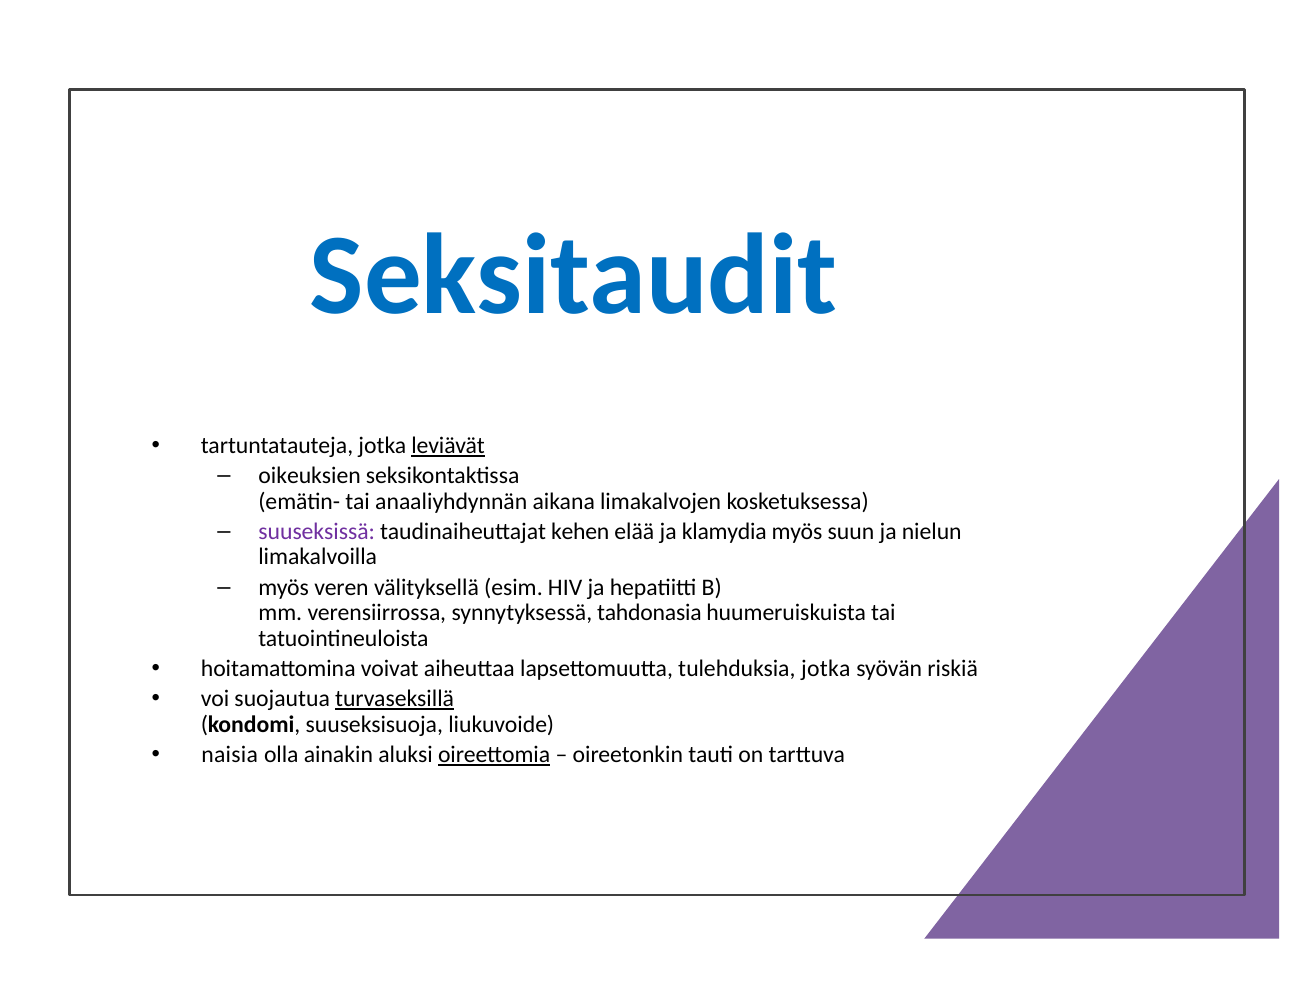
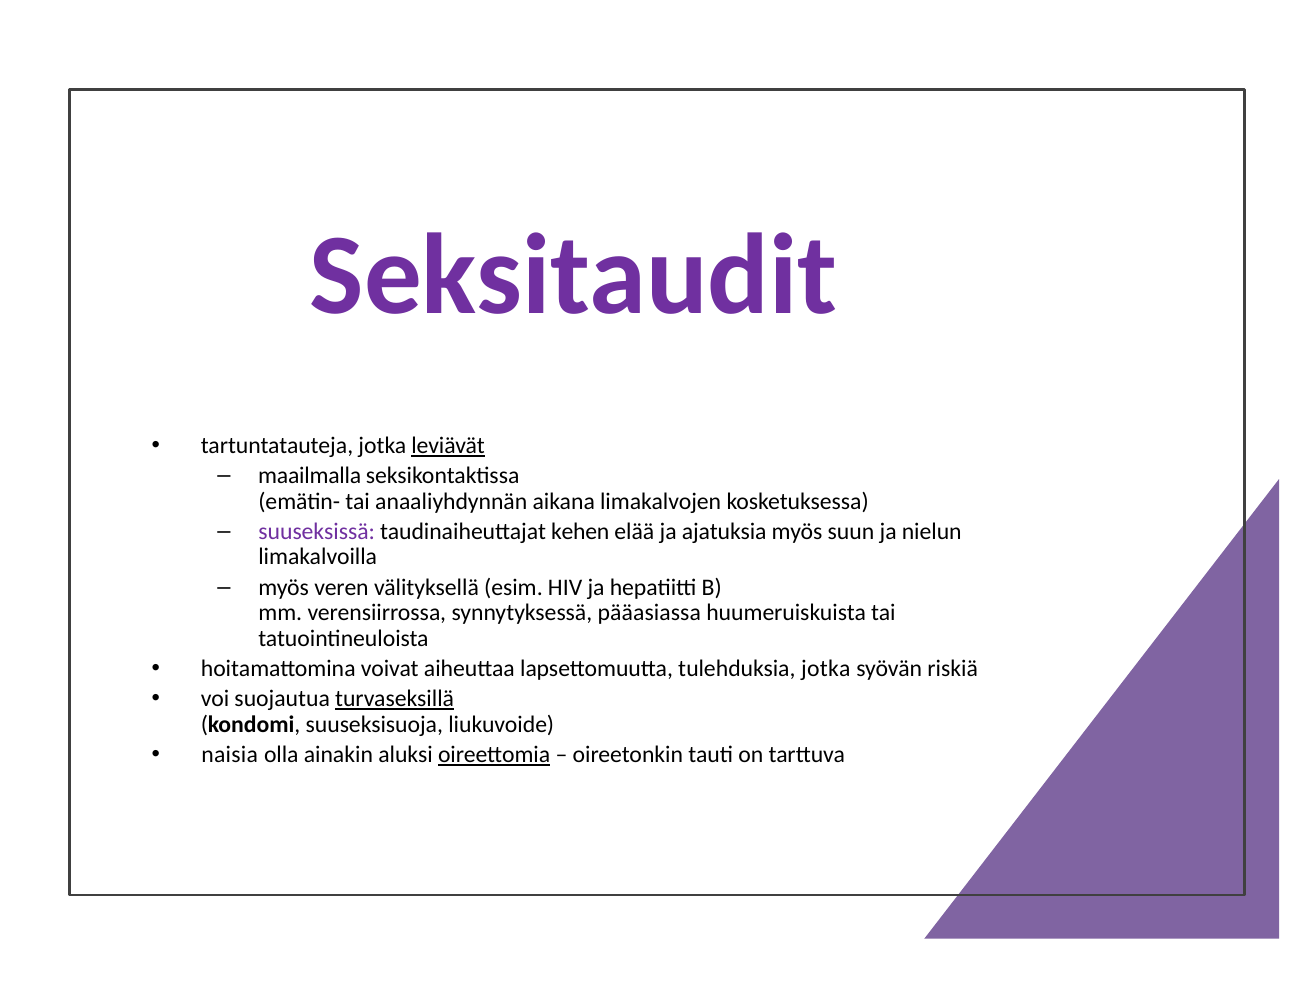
Seksitaudit colour: blue -> purple (574, 275)
oikeuksien: oikeuksien -> maailmalla (310, 476)
klamydia: klamydia -> ajatuksia (724, 532)
tahdonasia: tahdonasia -> pääasiassa (649, 613)
